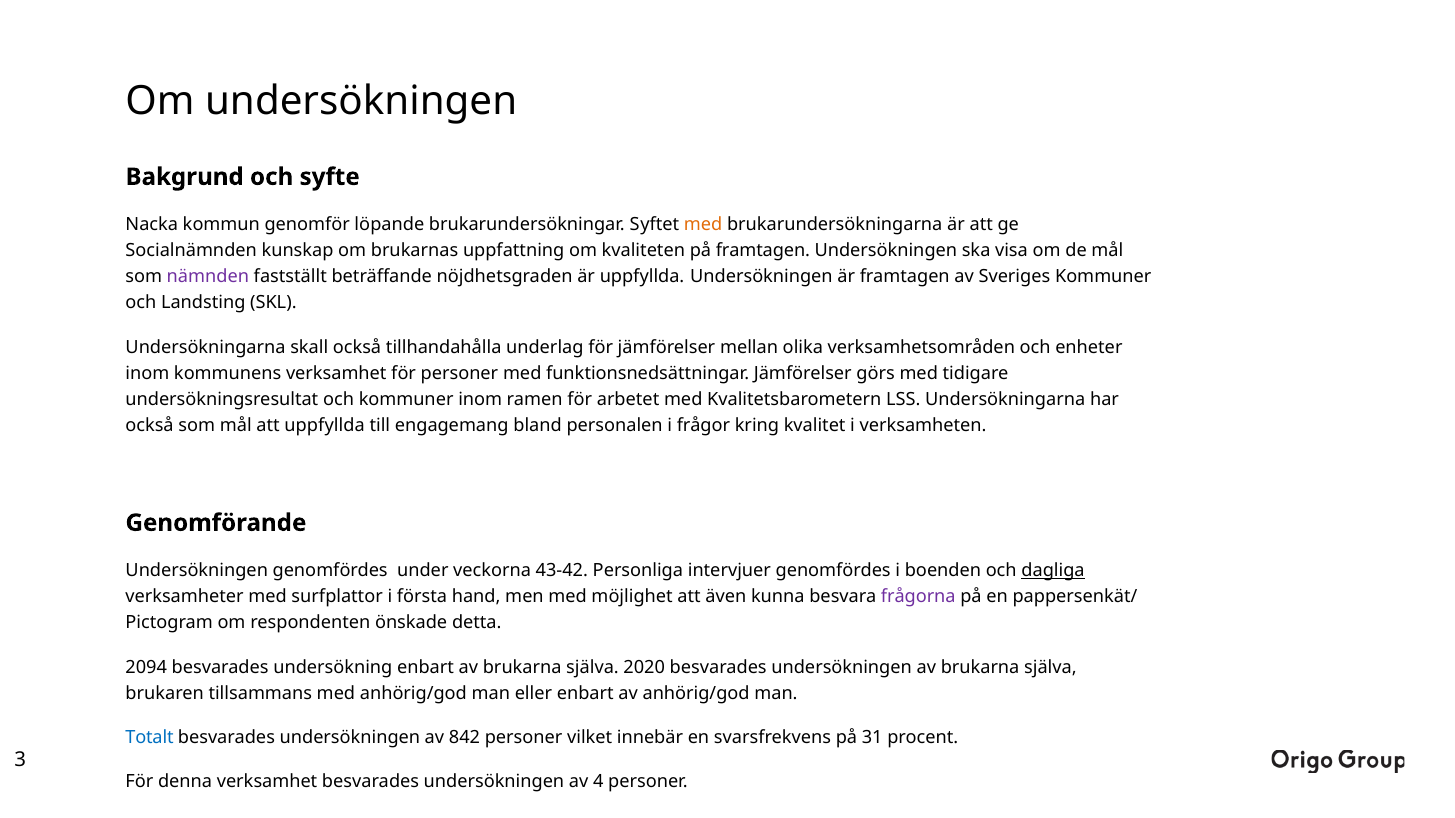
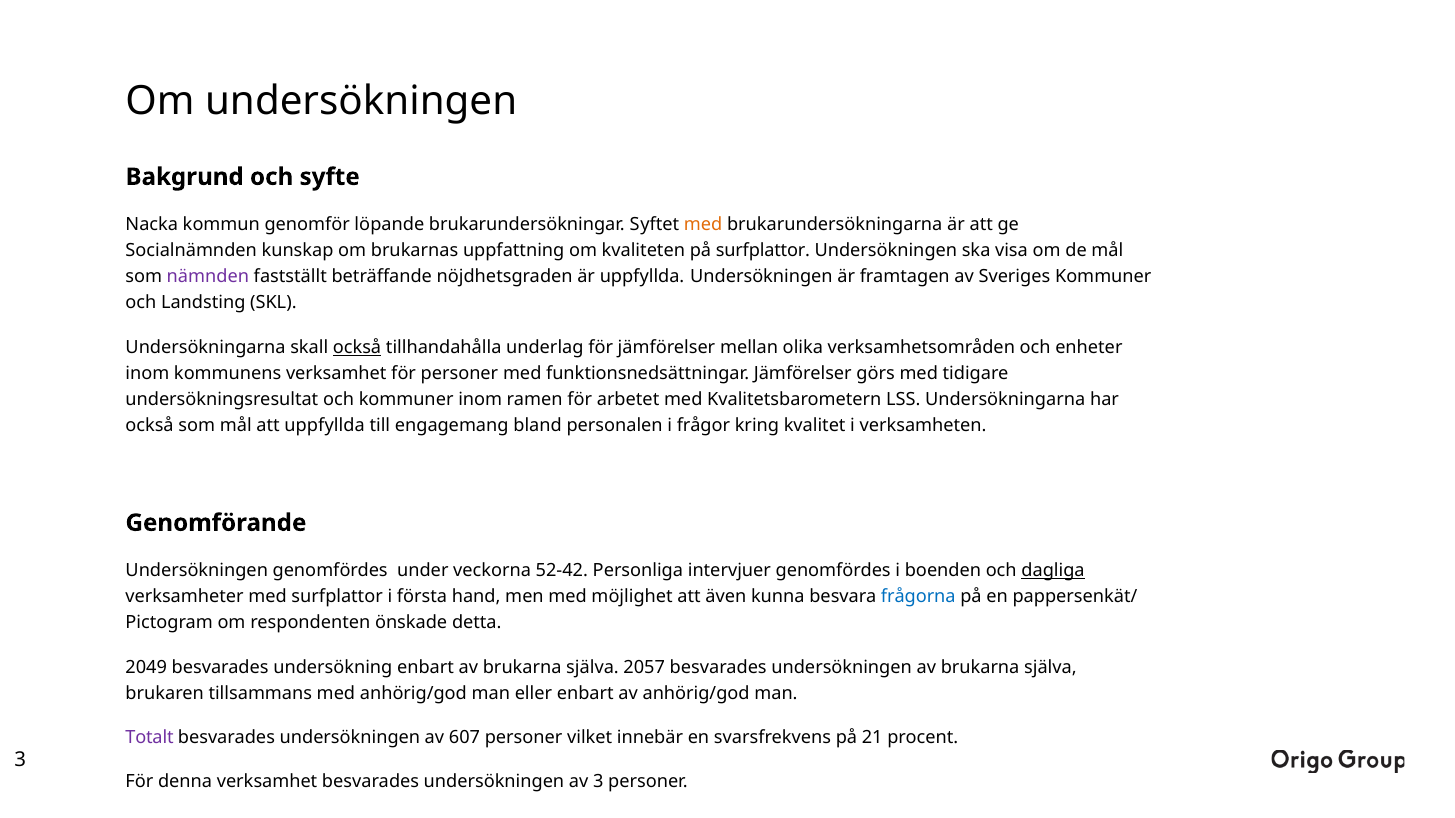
på framtagen: framtagen -> surfplattor (763, 251)
också underline: none -> present (357, 347)
43-42: 43-42 -> 52-42 (562, 571)
frågorna colour: purple -> blue (918, 597)
2094: 2094 -> 2049 (146, 667)
2020: 2020 -> 2057 (644, 667)
Totalt colour: blue -> purple (149, 738)
842: 842 -> 607 (464, 738)
31: 31 -> 21 (872, 738)
av 4: 4 -> 3 (598, 782)
